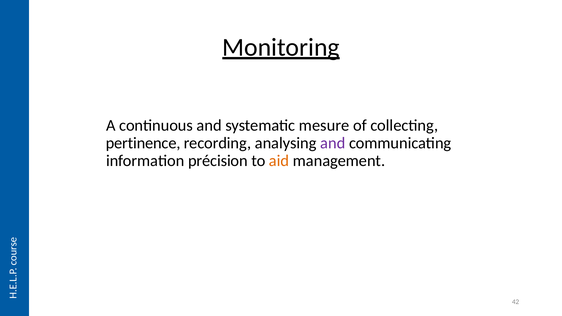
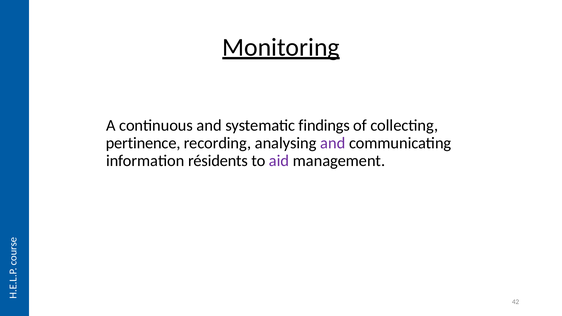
mesure: mesure -> findings (324, 125)
précision: précision -> résidents (218, 161)
aid colour: orange -> purple (279, 161)
